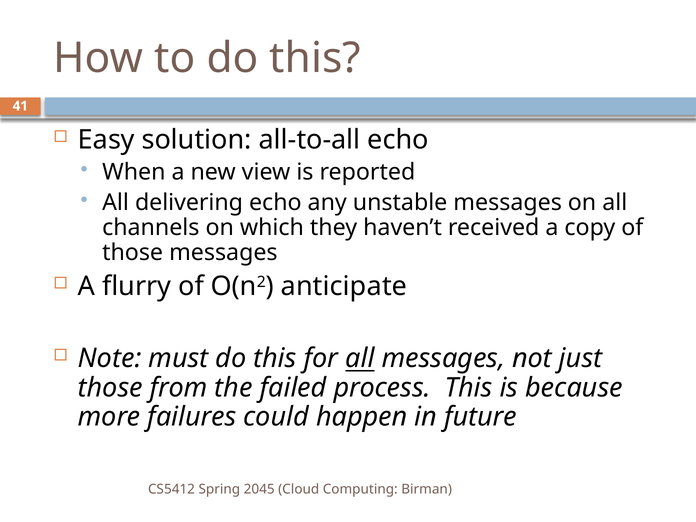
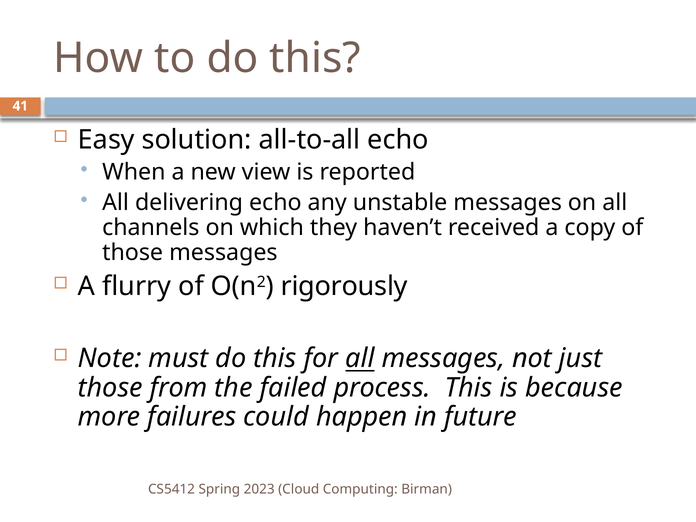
anticipate: anticipate -> rigorously (344, 287)
2045: 2045 -> 2023 (259, 489)
